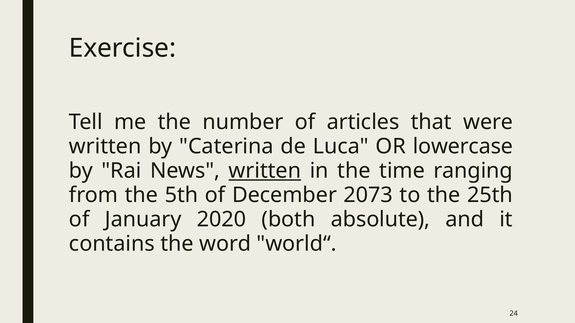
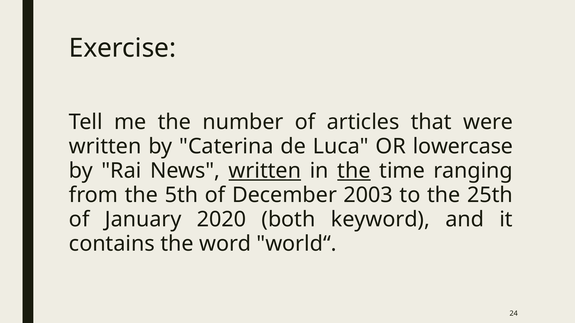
the underline: none -> present (354, 171)
2073: 2073 -> 2003 (368, 195)
absolute: absolute -> keyword (380, 220)
